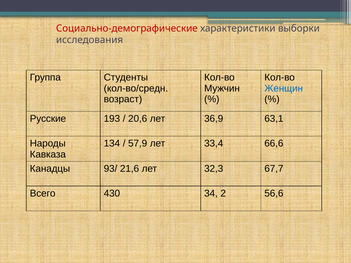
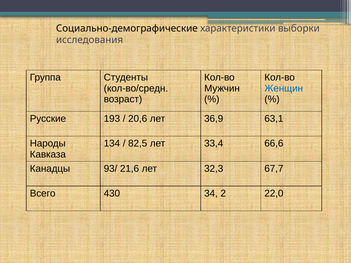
Социально-демографические colour: red -> black (127, 28)
57,9: 57,9 -> 82,5 (138, 144)
56,6: 56,6 -> 22,0 (274, 194)
